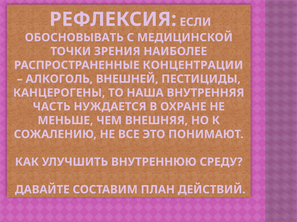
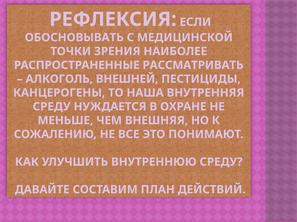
КОНЦЕНТРАЦИИ: КОНЦЕНТРАЦИИ -> РАССМАТРИВАТЬ (193, 65)
ЧАСТЬ: ЧАСТЬ -> СРЕДУ (52, 107)
